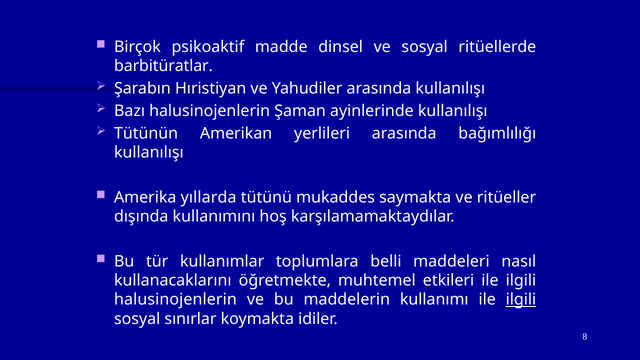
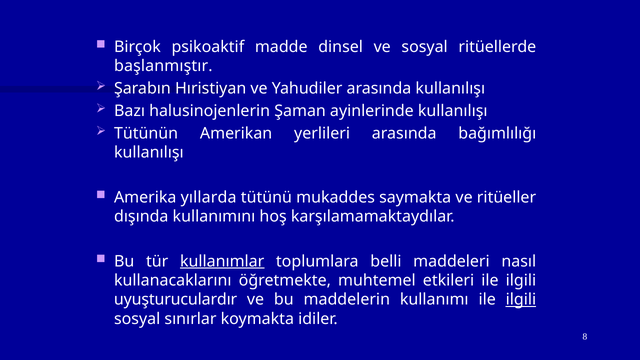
barbitüratlar: barbitüratlar -> başlanmıştır (163, 66)
kullanımlar underline: none -> present (222, 261)
halusinojenlerin: halusinojenlerin -> uyuşturuculardır (176, 300)
